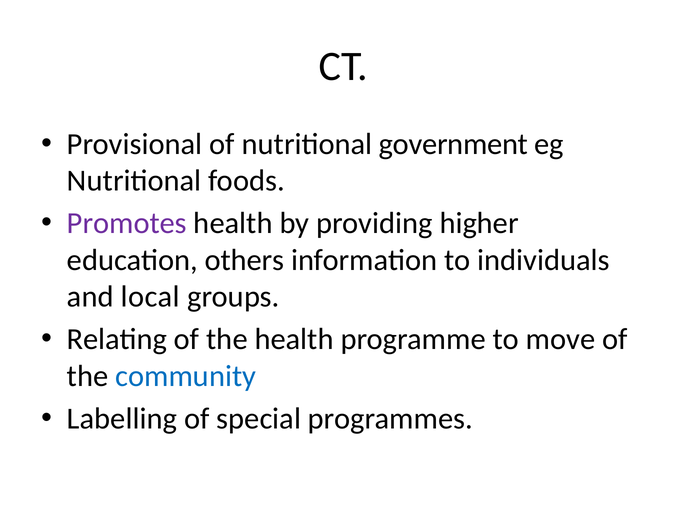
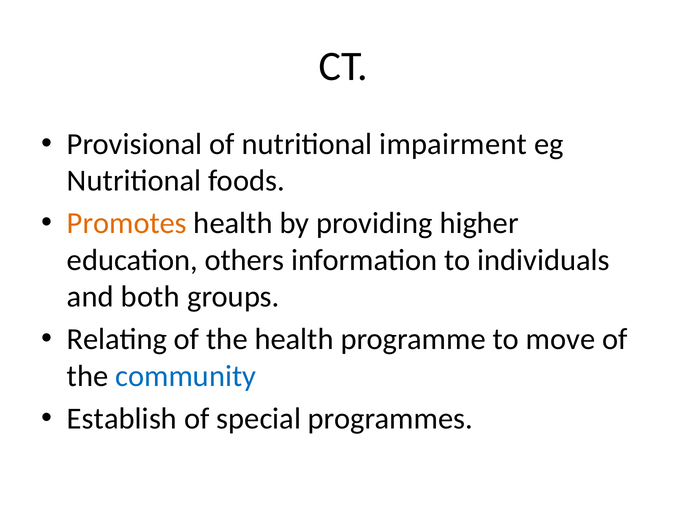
government: government -> impairment (453, 144)
Promotes colour: purple -> orange (127, 224)
local: local -> both (150, 297)
Labelling: Labelling -> Establish (122, 419)
